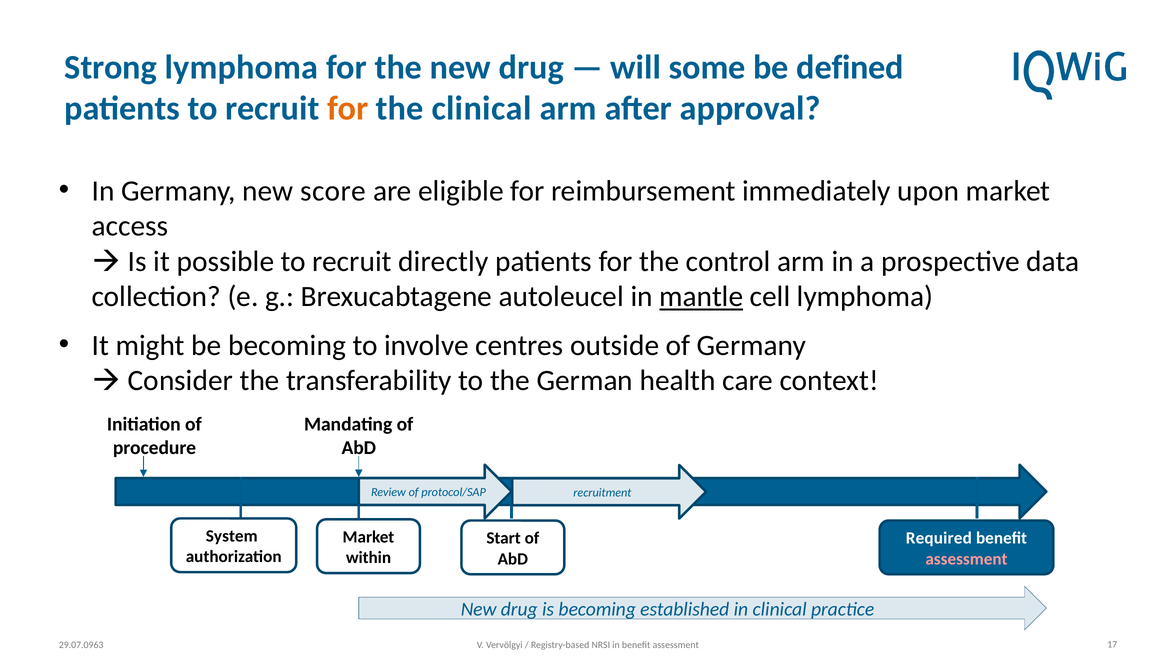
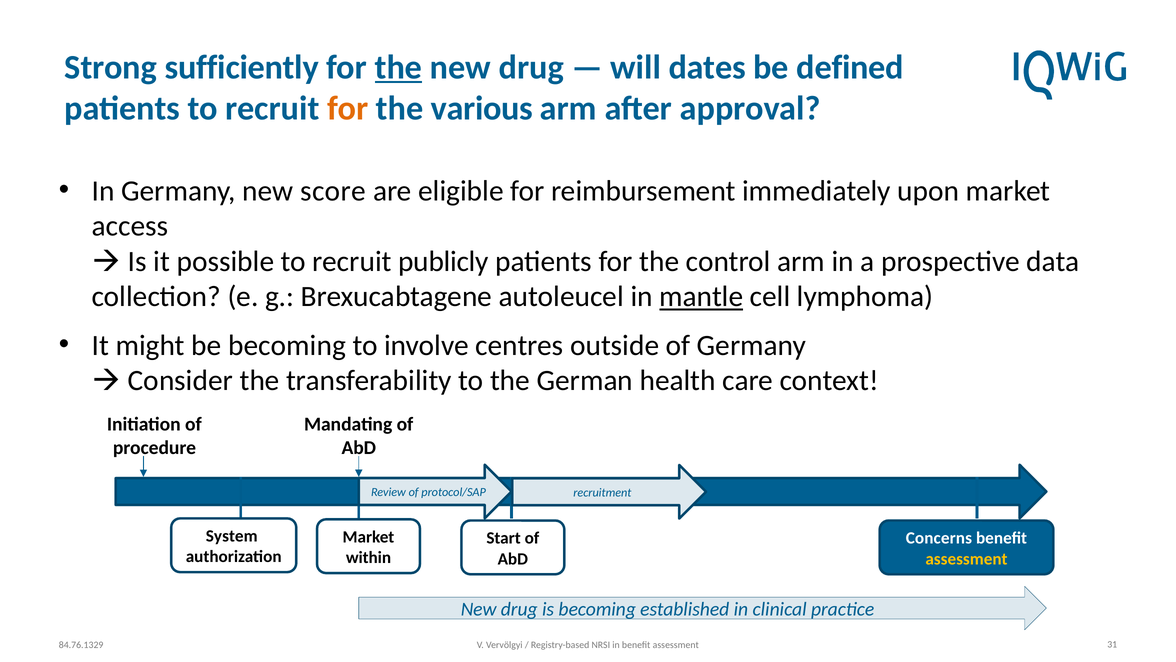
Strong lymphoma: lymphoma -> sufficiently (242, 67)
the underline: none -> present (399, 67)
some: some -> dates (707, 67)
the clinical: clinical -> various (482, 109)
directly: directly -> publicly (443, 261)
Required: Required -> Concerns (939, 538)
assessment colour: pink -> yellow (966, 558)
29.07.0963: 29.07.0963 -> 84.76.1329 (81, 644)
17: 17 -> 31 (1112, 644)
